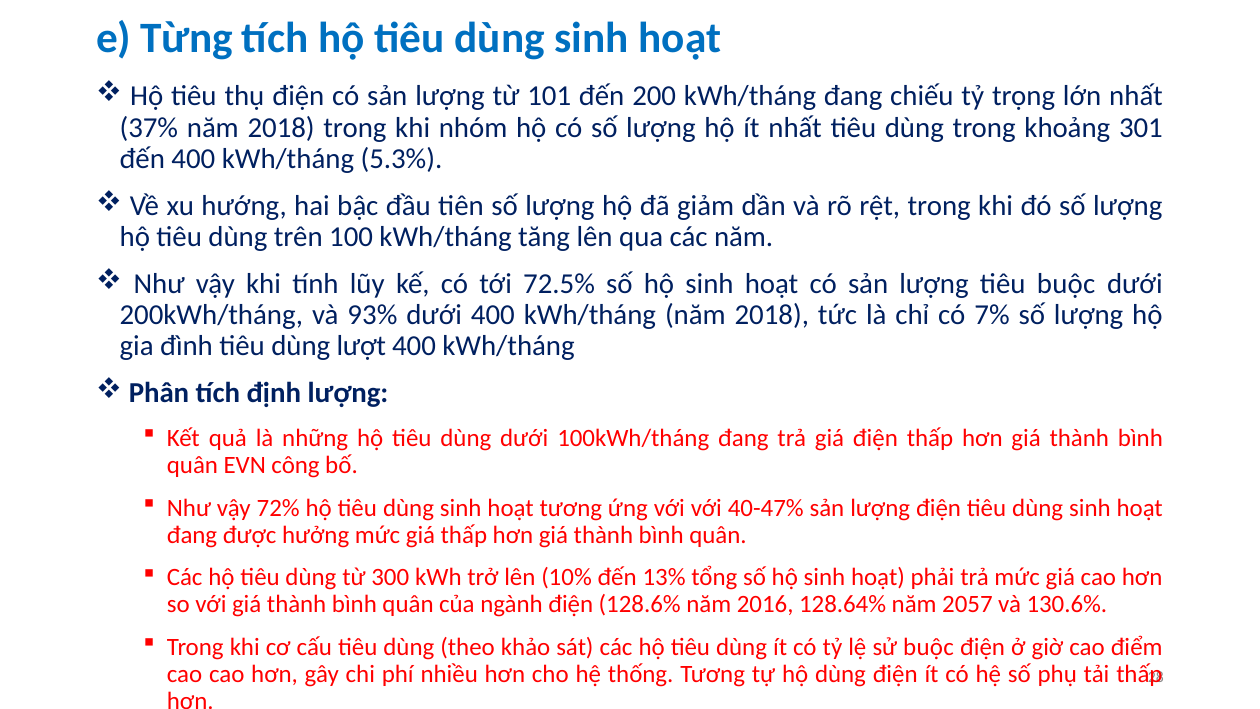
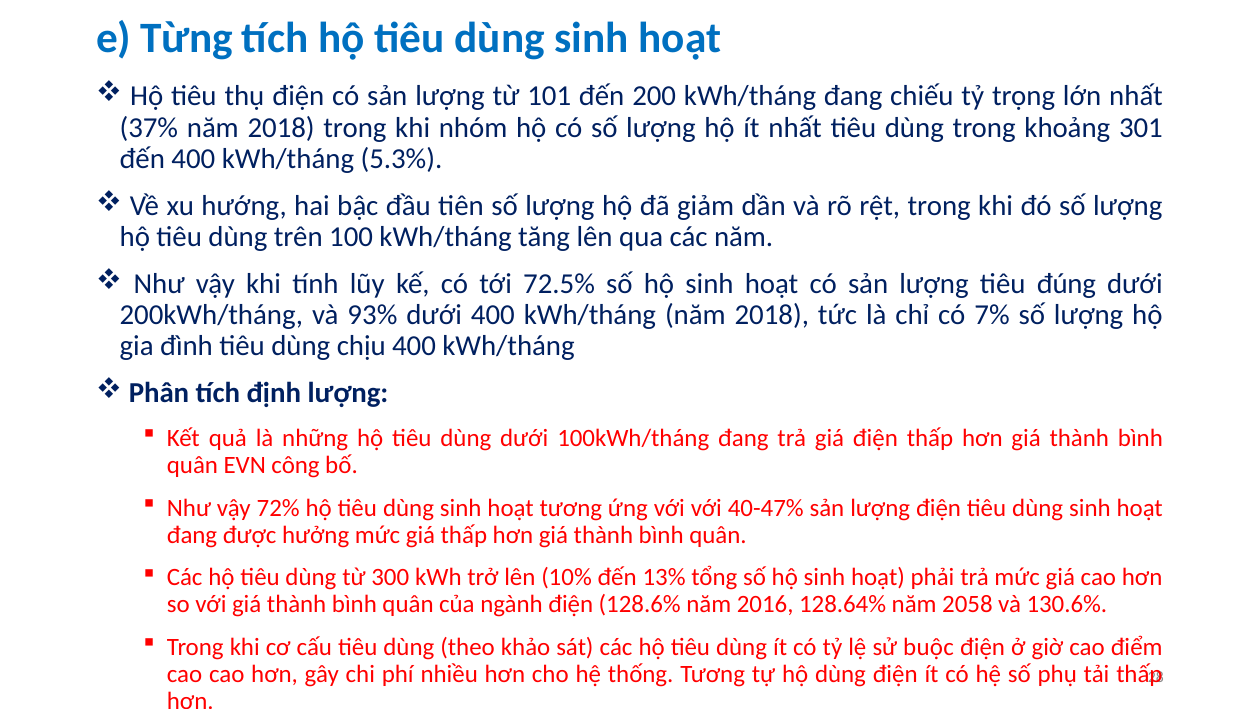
tiêu buộc: buộc -> đúng (1066, 284)
lượt: lượt -> chịu (361, 346)
2057: 2057 -> 2058 (967, 604)
